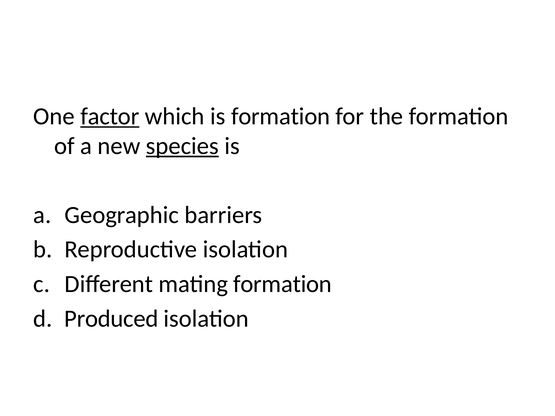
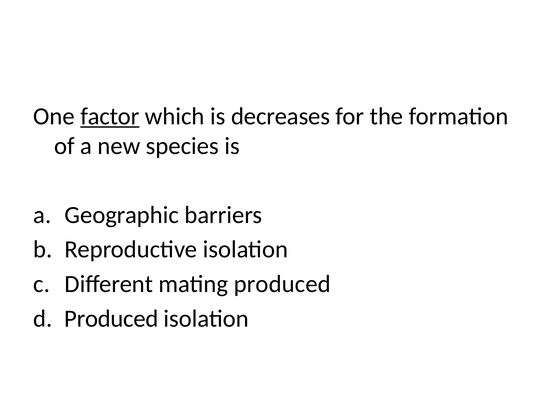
is formation: formation -> decreases (281, 116)
species underline: present -> none (182, 146)
mating formation: formation -> produced (282, 284)
